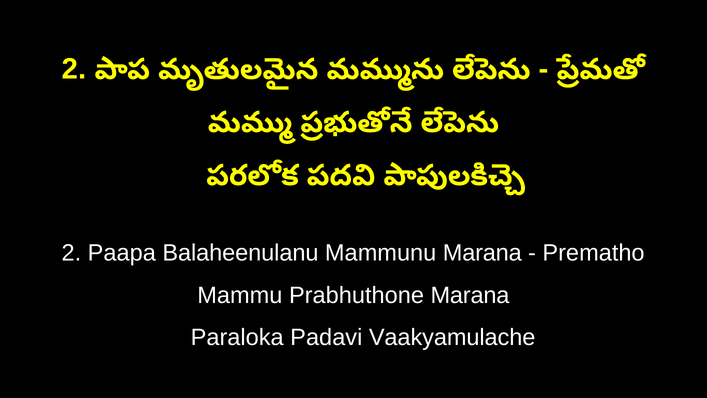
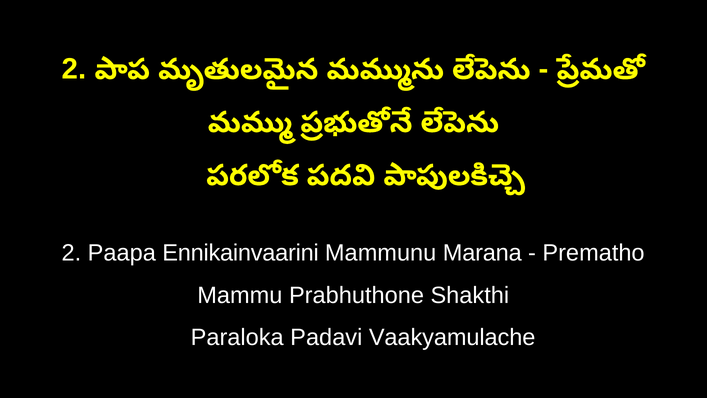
Balaheenulanu: Balaheenulanu -> Ennikainvaarini (241, 253)
Prabhuthone Marana: Marana -> Shakthi (470, 295)
